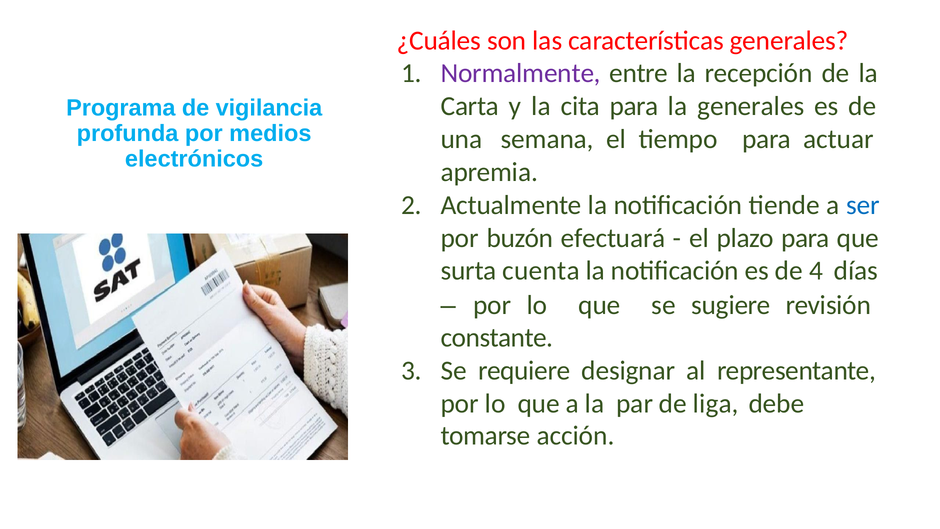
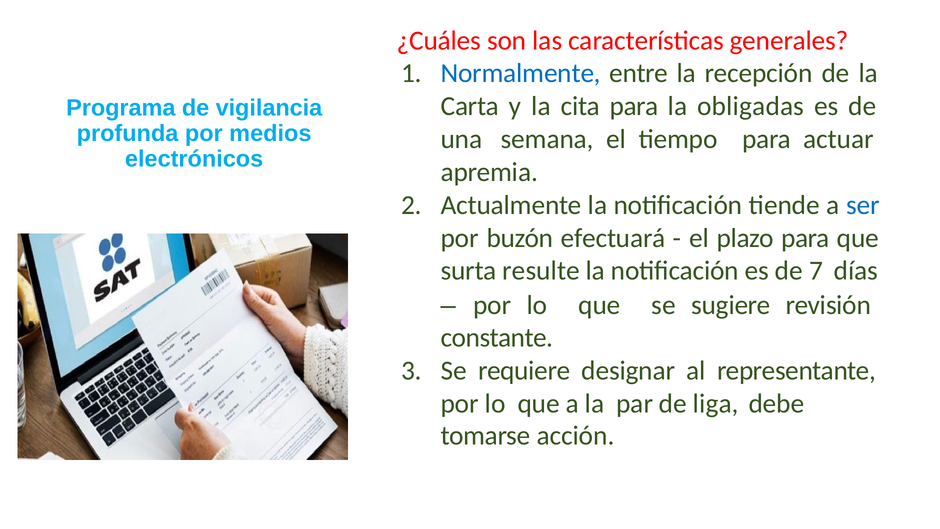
Normalmente colour: purple -> blue (521, 73)
la generales: generales -> obligadas (751, 106)
cuenta: cuenta -> resulte (541, 271)
4: 4 -> 7 (816, 271)
